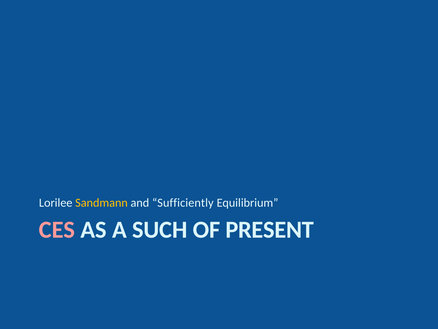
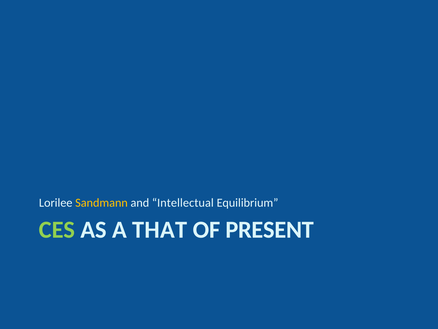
Sufficiently: Sufficiently -> Intellectual (183, 202)
CES colour: pink -> light green (57, 230)
SUCH: SUCH -> THAT (160, 230)
